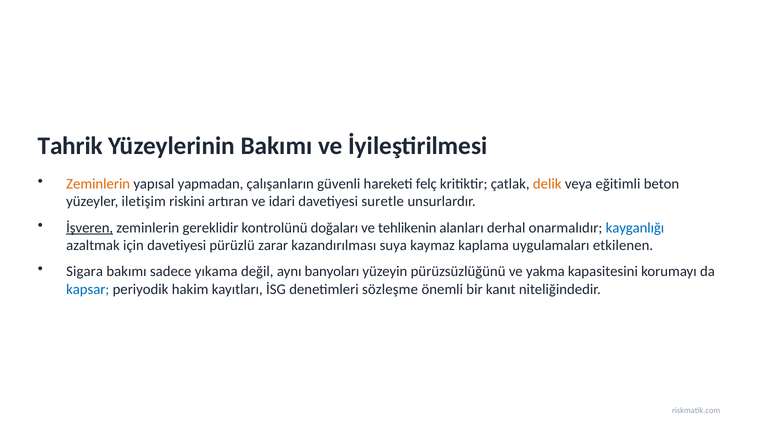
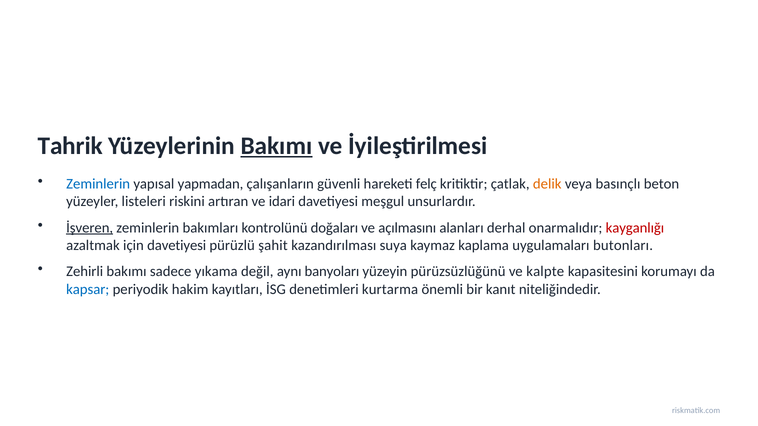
Bakımı underline: none -> present (277, 146)
Zeminlerin colour: orange -> blue (98, 184)
eğitimli: eğitimli -> basınçlı (618, 184)
iletişim: iletişim -> listeleri (144, 202)
suretle: suretle -> meşgul (383, 202)
gereklidir: gereklidir -> bakımları (210, 228)
tehlikenin: tehlikenin -> açılmasını (407, 228)
kayganlığı colour: blue -> red (635, 228)
zarar: zarar -> şahit (273, 246)
etkilenen: etkilenen -> butonları (623, 246)
Sigara: Sigara -> Zehirli (85, 272)
yakma: yakma -> kalpte (545, 272)
sözleşme: sözleşme -> kurtarma (390, 289)
